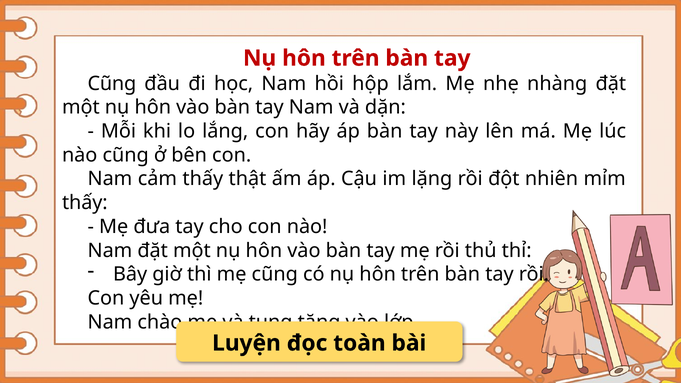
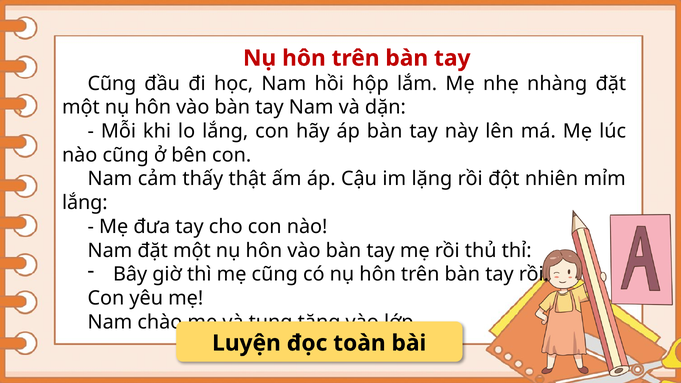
thấy: thấy -> lắng (85, 203)
